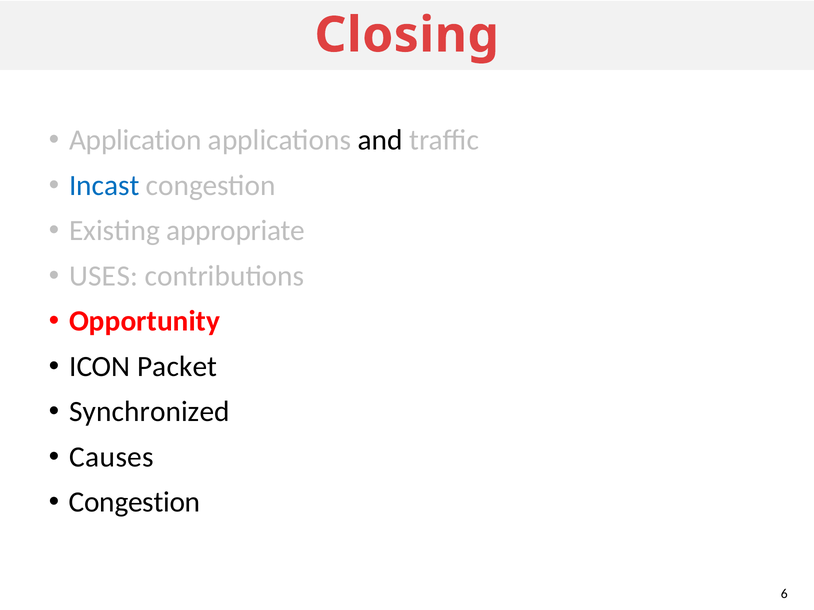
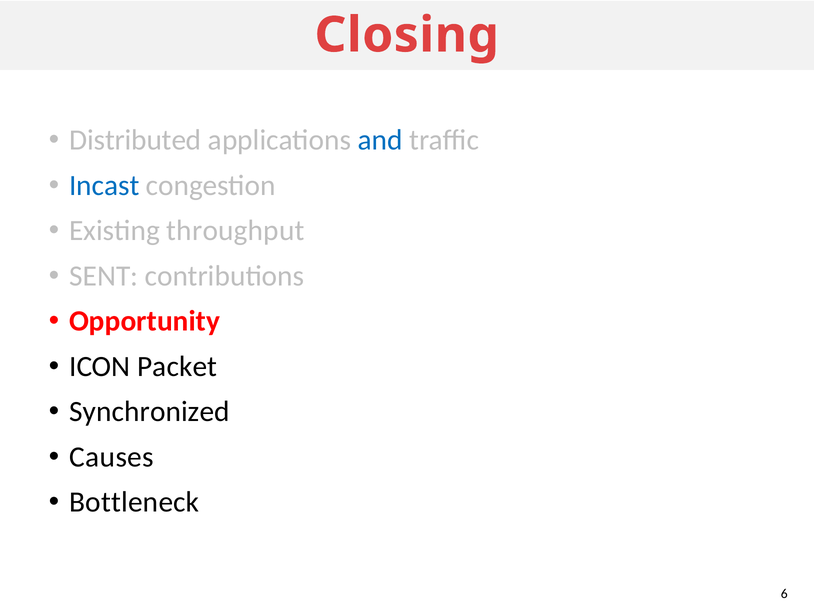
Application: Application -> Distributed (135, 140)
and colour: black -> blue (380, 140)
appropriate: appropriate -> throughput (235, 231)
USES: USES -> SENT (104, 276)
Congestion: Congestion -> Bottleneck (134, 503)
